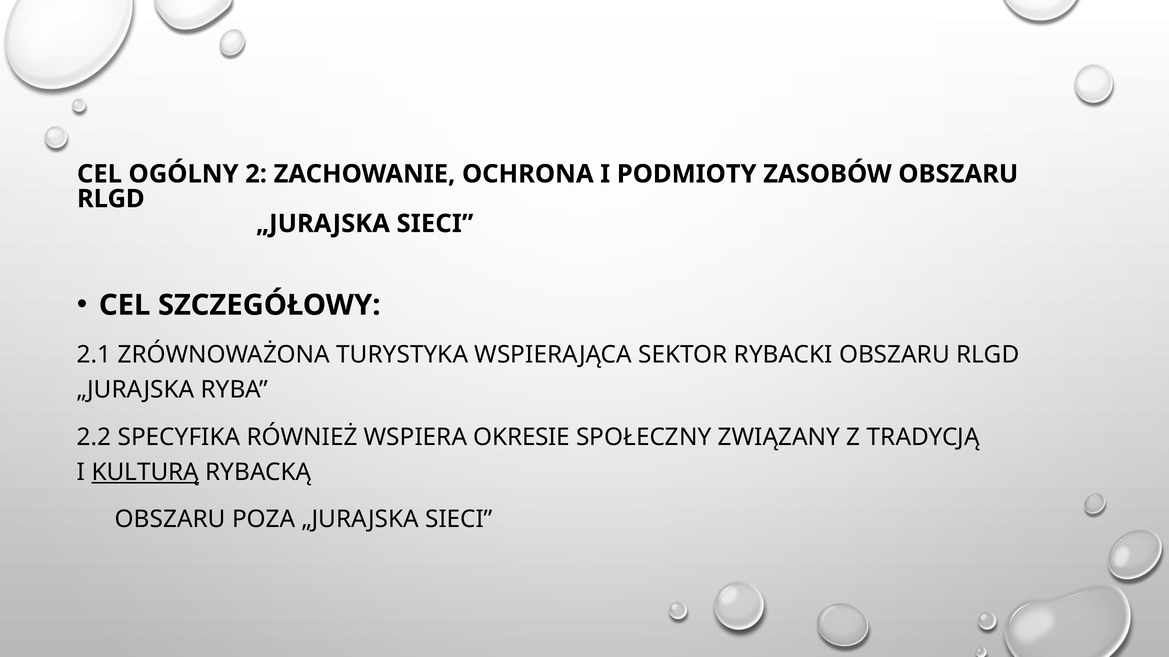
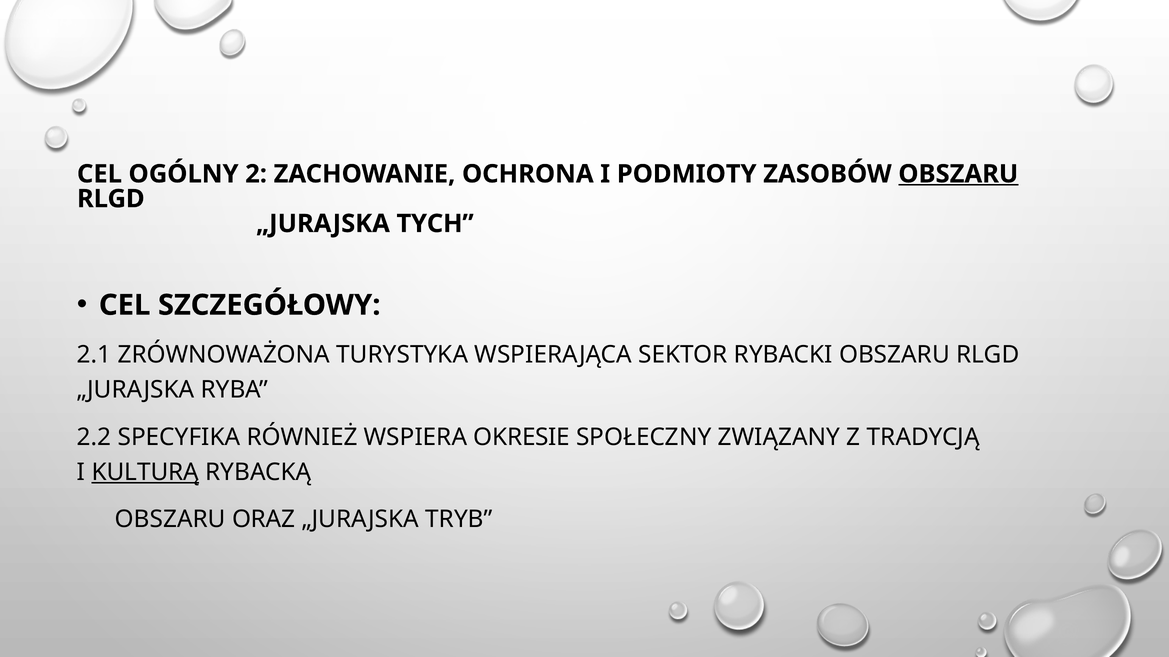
OBSZARU underline: none -> present (958, 174)
SIECI: SIECI -> TYCH (435, 224)
POZA: POZA -> ORAZ (264, 520)
SIECI: SIECI -> TRYB (459, 520)
